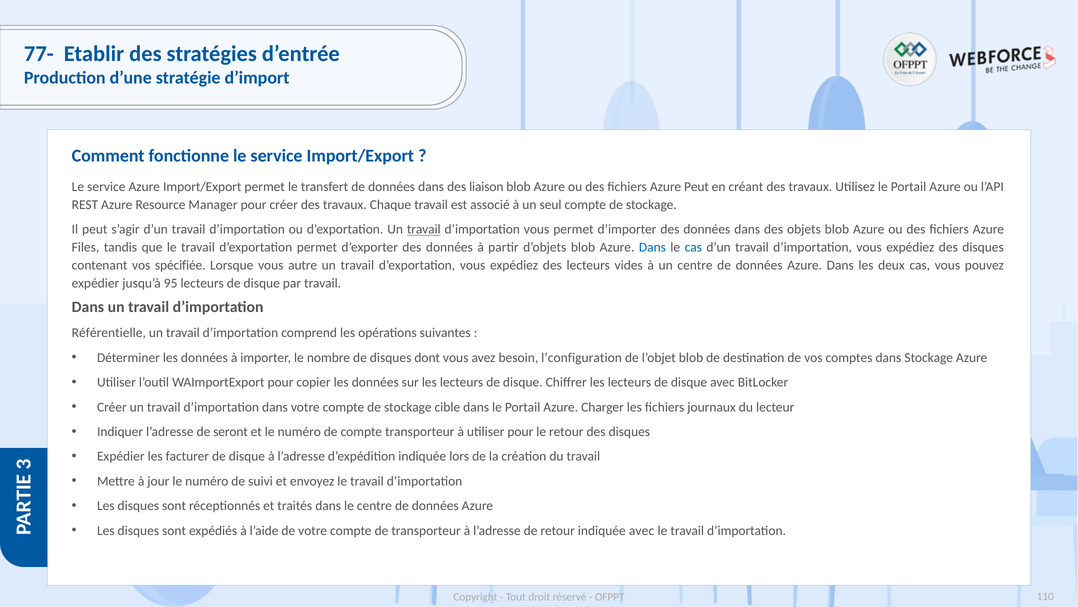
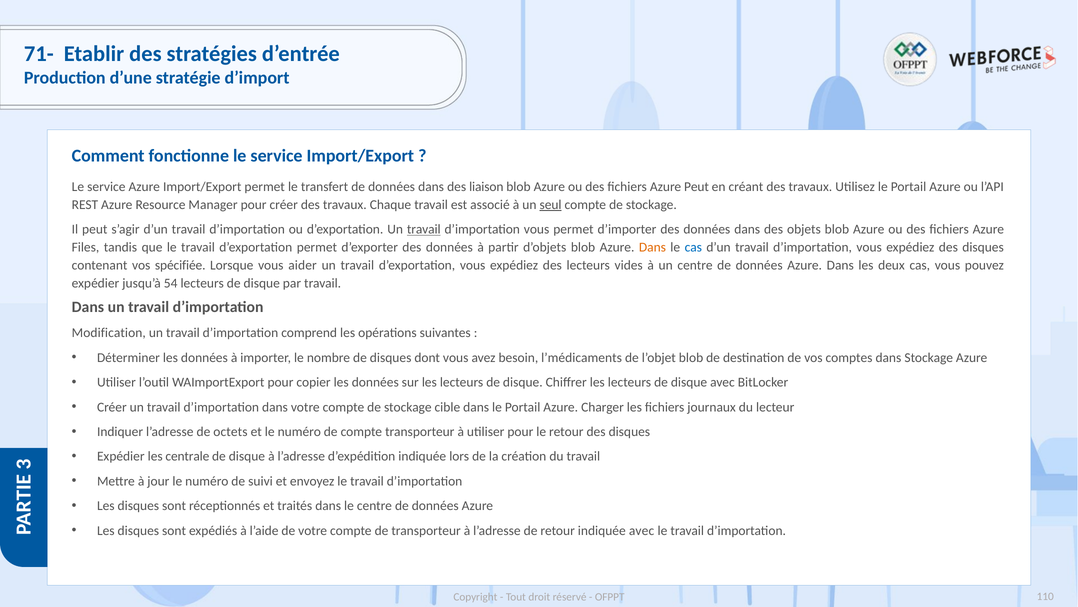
77-: 77- -> 71- (39, 54)
seul underline: none -> present (551, 205)
Dans colour: blue -> orange (652, 247)
autre: autre -> aider (303, 265)
95: 95 -> 54 (171, 283)
Référentielle: Référentielle -> Modification (109, 333)
l’configuration: l’configuration -> l’médicaments (582, 357)
seront: seront -> octets (230, 431)
facturer: facturer -> centrale (187, 456)
